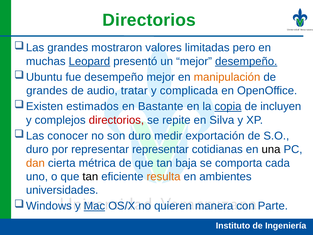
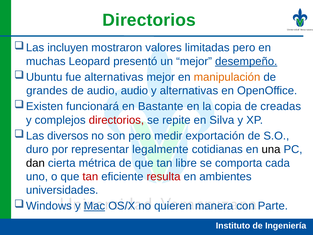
grandes: grandes -> incluyen (68, 48)
Leopard underline: present -> none (89, 61)
fue desempeño: desempeño -> alternativas (114, 77)
audio tratar: tratar -> audio (134, 91)
y complicada: complicada -> alternativas (189, 91)
estimados: estimados -> funcionará (93, 106)
copia underline: present -> none (228, 106)
incluyen: incluyen -> creadas (281, 106)
conocer: conocer -> diversos (68, 136)
son duro: duro -> pero (140, 136)
representar representar: representar -> legalmente (160, 149)
dan colour: orange -> black (35, 163)
baja: baja -> libre (186, 163)
tan colour: black -> red (90, 176)
resulta colour: orange -> red (164, 176)
